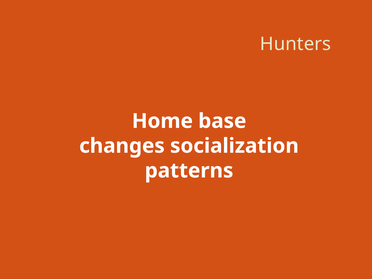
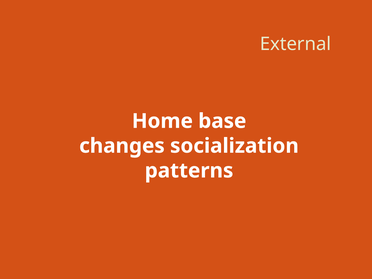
Hunters: Hunters -> External (296, 44)
